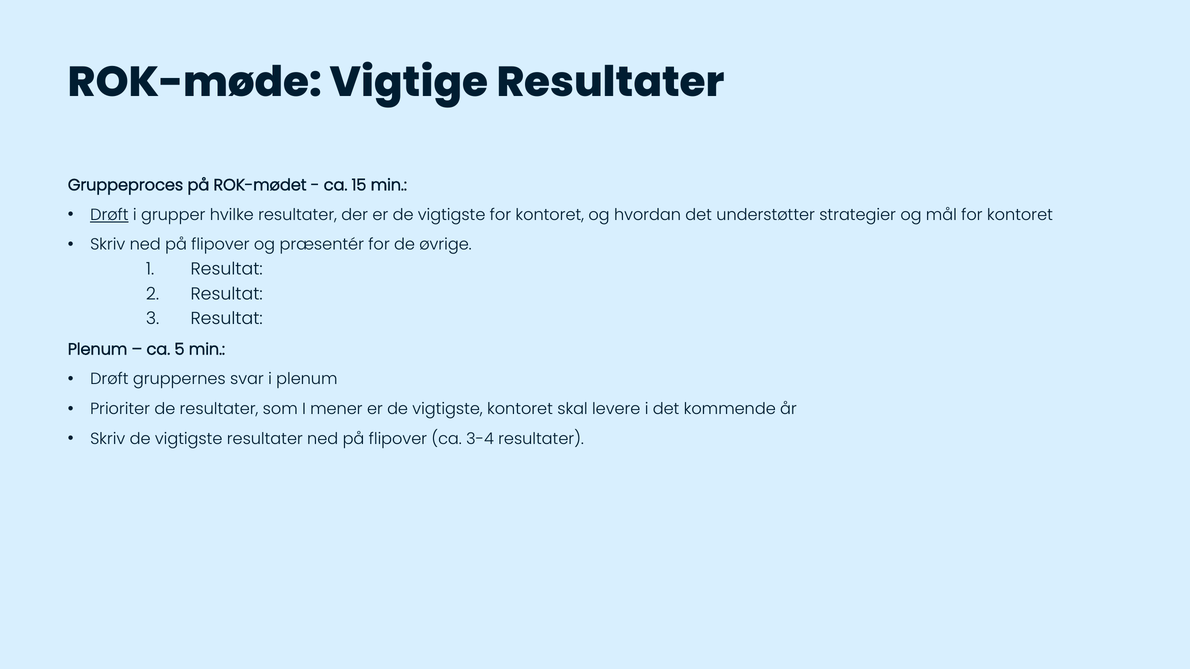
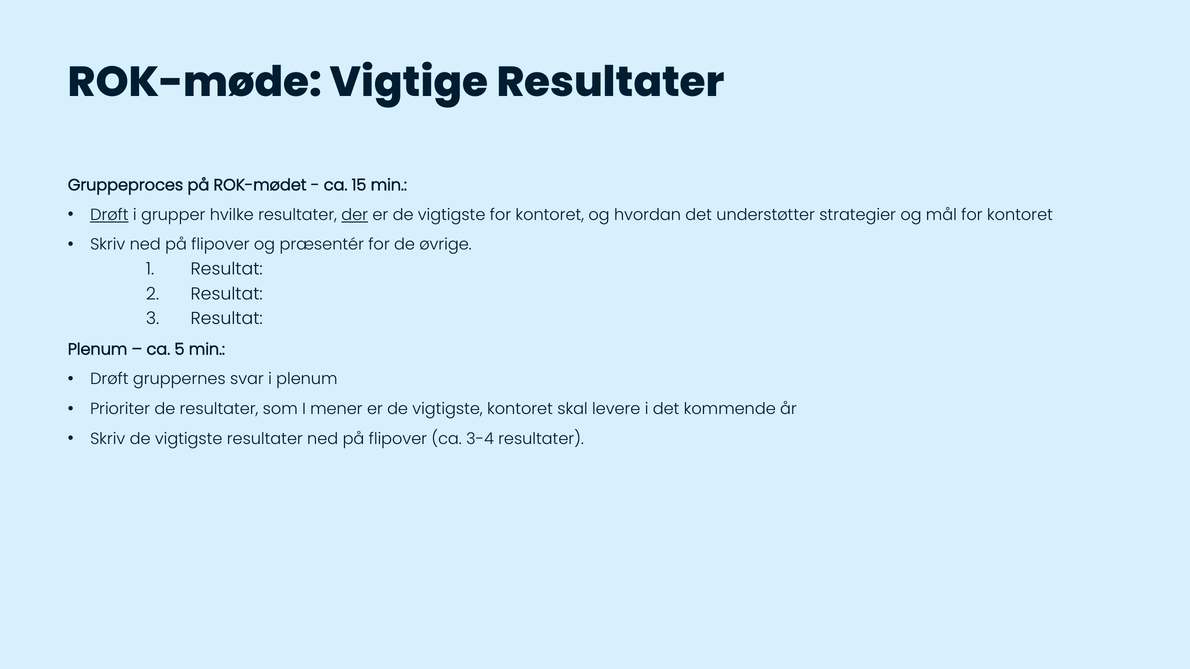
der underline: none -> present (355, 215)
